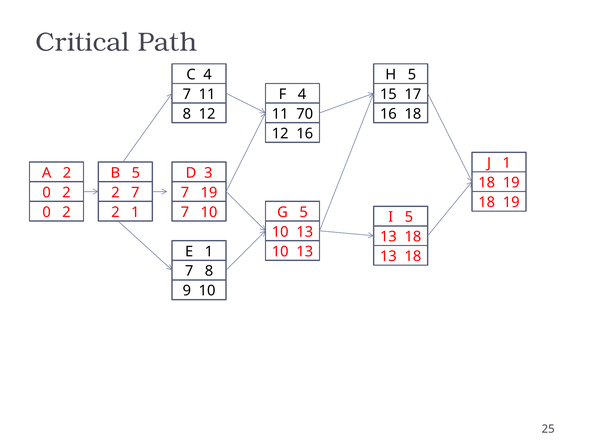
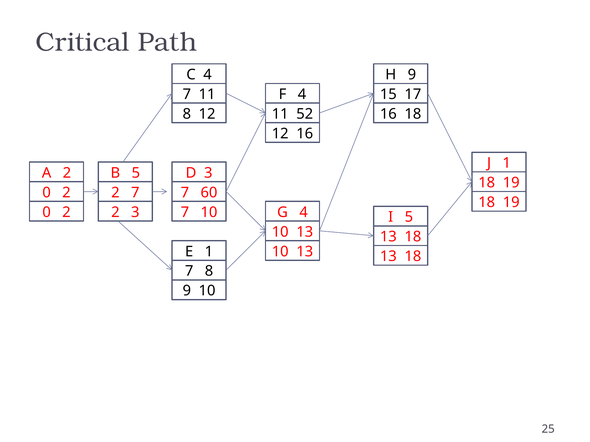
H 5: 5 -> 9 (412, 75)
70: 70 -> 52 (305, 114)
7 19: 19 -> 60 (209, 193)
2 1: 1 -> 3 (135, 212)
G 5: 5 -> 4 (304, 212)
